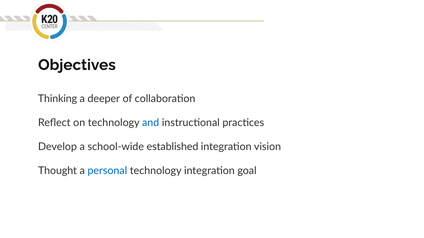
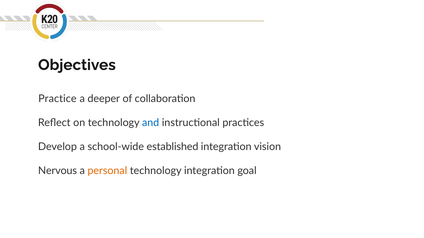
Thinking: Thinking -> Practice (57, 99)
Thought: Thought -> Nervous (58, 171)
personal colour: blue -> orange (107, 171)
